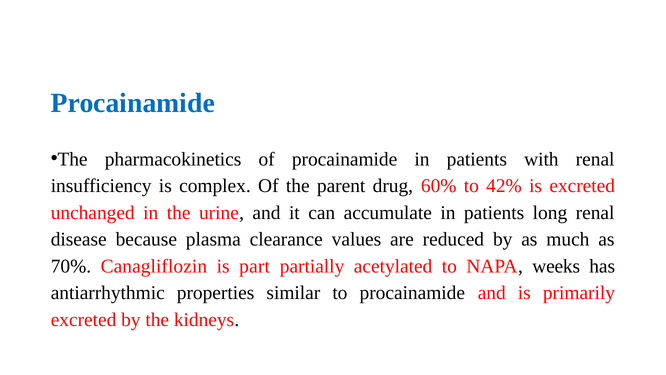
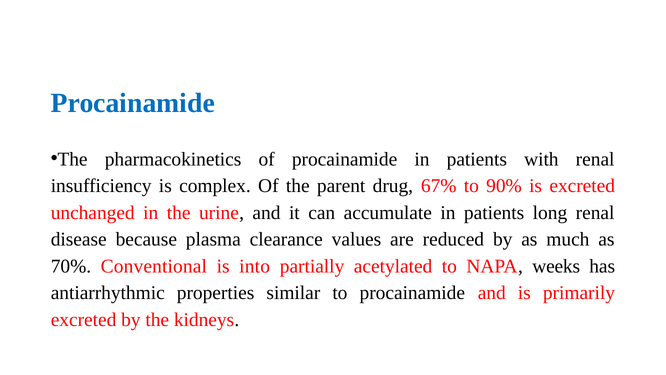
60%: 60% -> 67% (439, 186)
42%: 42% -> 90% (504, 186)
Canagliflozin: Canagliflozin -> Conventional (154, 266)
part: part -> into (255, 266)
